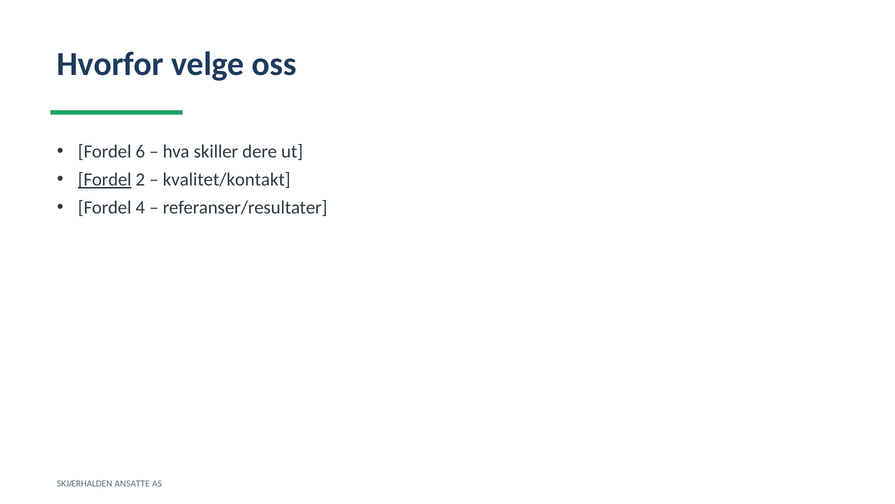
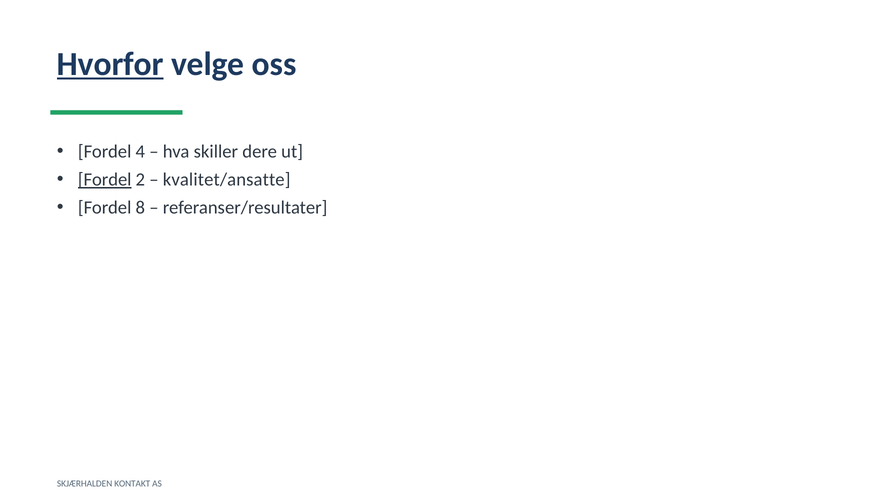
Hvorfor underline: none -> present (110, 64)
6: 6 -> 4 (140, 152)
kvalitet/kontakt: kvalitet/kontakt -> kvalitet/ansatte (227, 180)
4: 4 -> 8 (140, 208)
ANSATTE: ANSATTE -> KONTAKT (132, 483)
